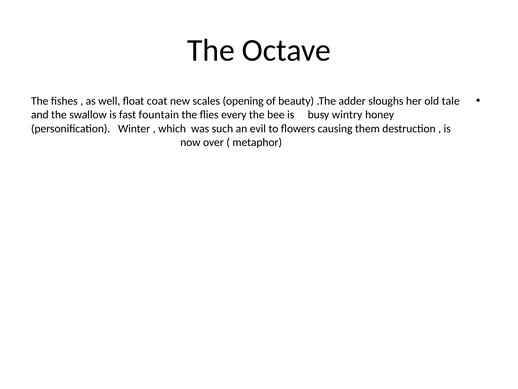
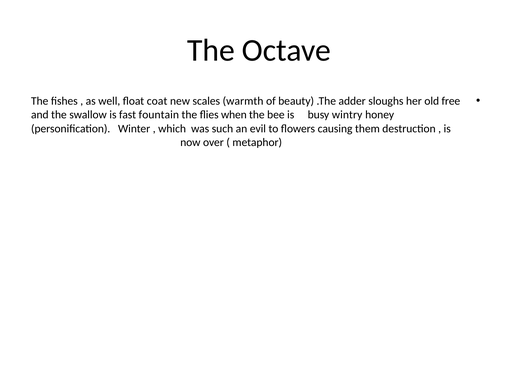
opening: opening -> warmth (243, 101)
tale: tale -> free (451, 101)
every: every -> when (234, 115)
